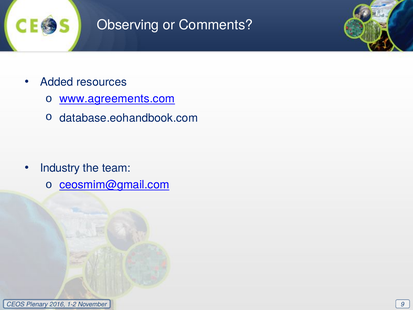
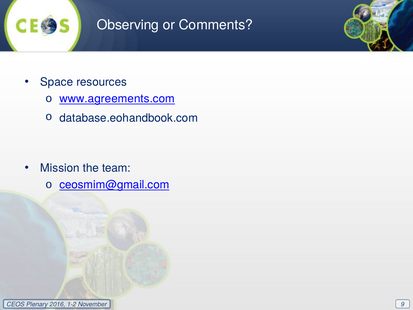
Added: Added -> Space (57, 82)
Industry: Industry -> Mission (60, 168)
